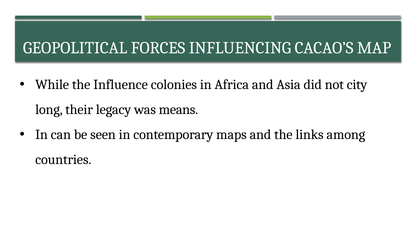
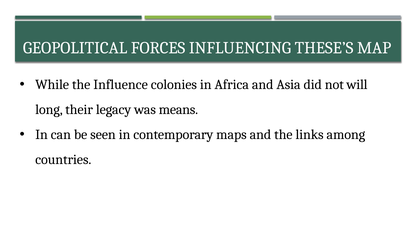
CACAO’S: CACAO’S -> THESE’S (324, 48)
city: city -> will (357, 85)
